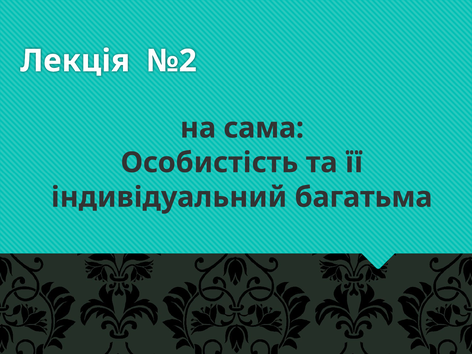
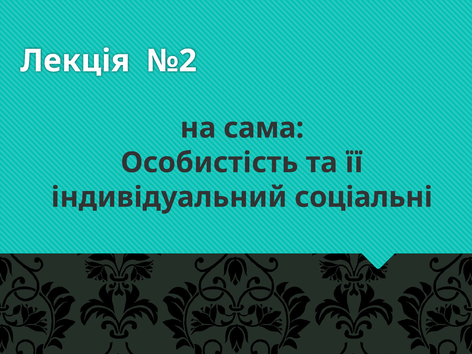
багатьма: багатьма -> соціальні (364, 197)
